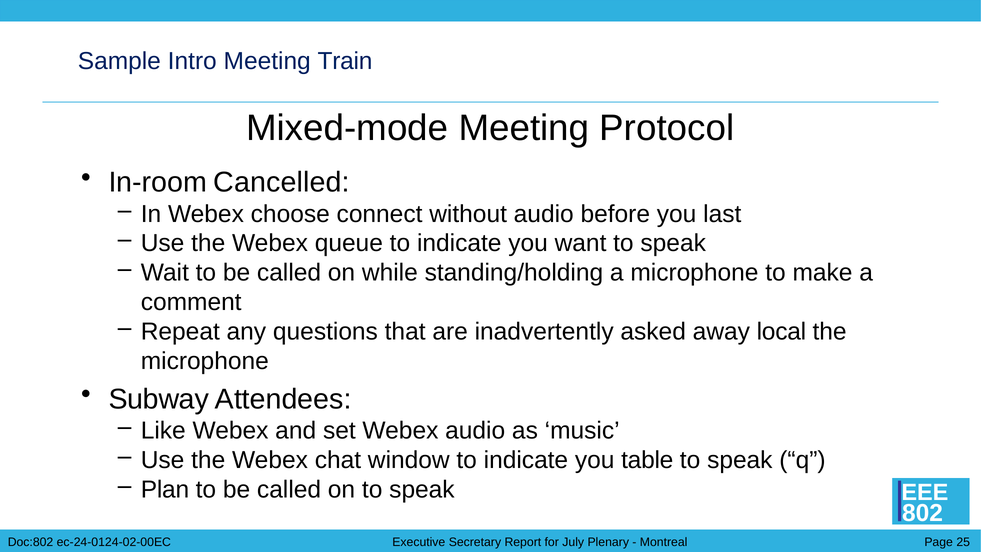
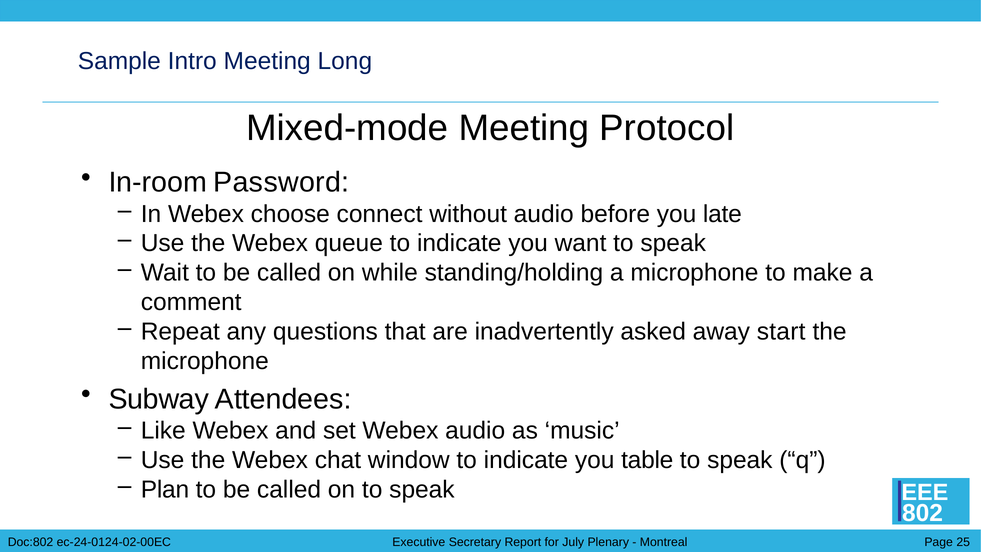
Train: Train -> Long (345, 61)
Cancelled: Cancelled -> Password (281, 182)
last: last -> late (722, 214)
local: local -> start (781, 332)
